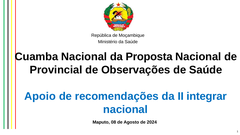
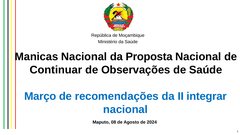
Cuamba: Cuamba -> Manicas (36, 57)
Provincial: Provincial -> Continuar (56, 70)
Apoio: Apoio -> Março (40, 96)
